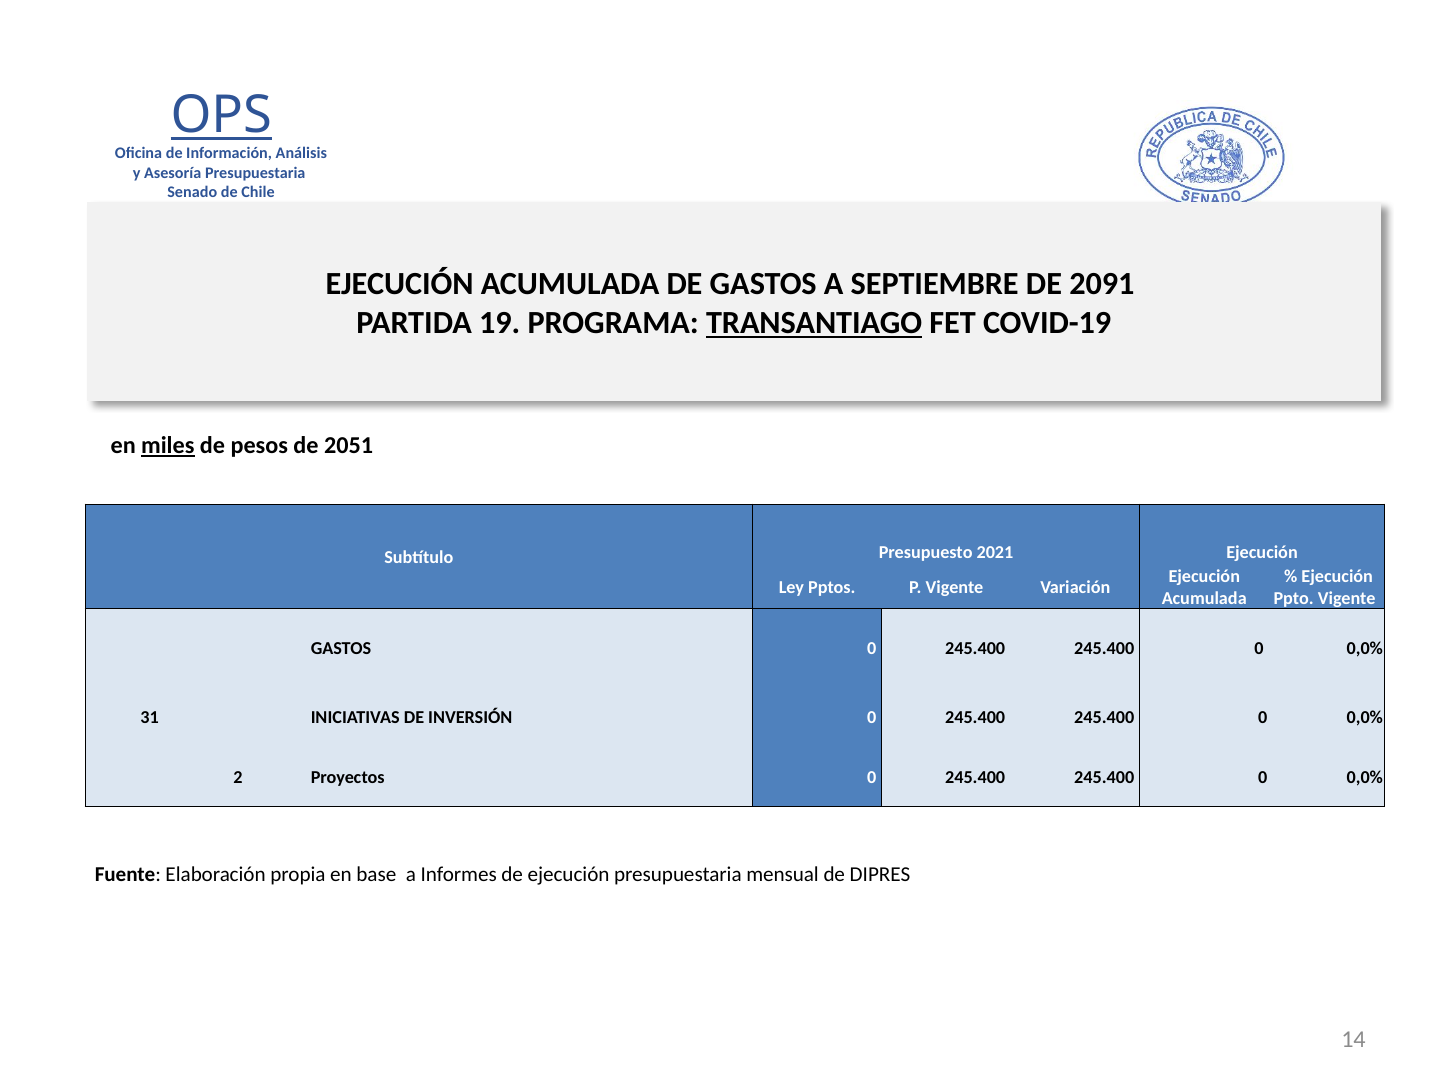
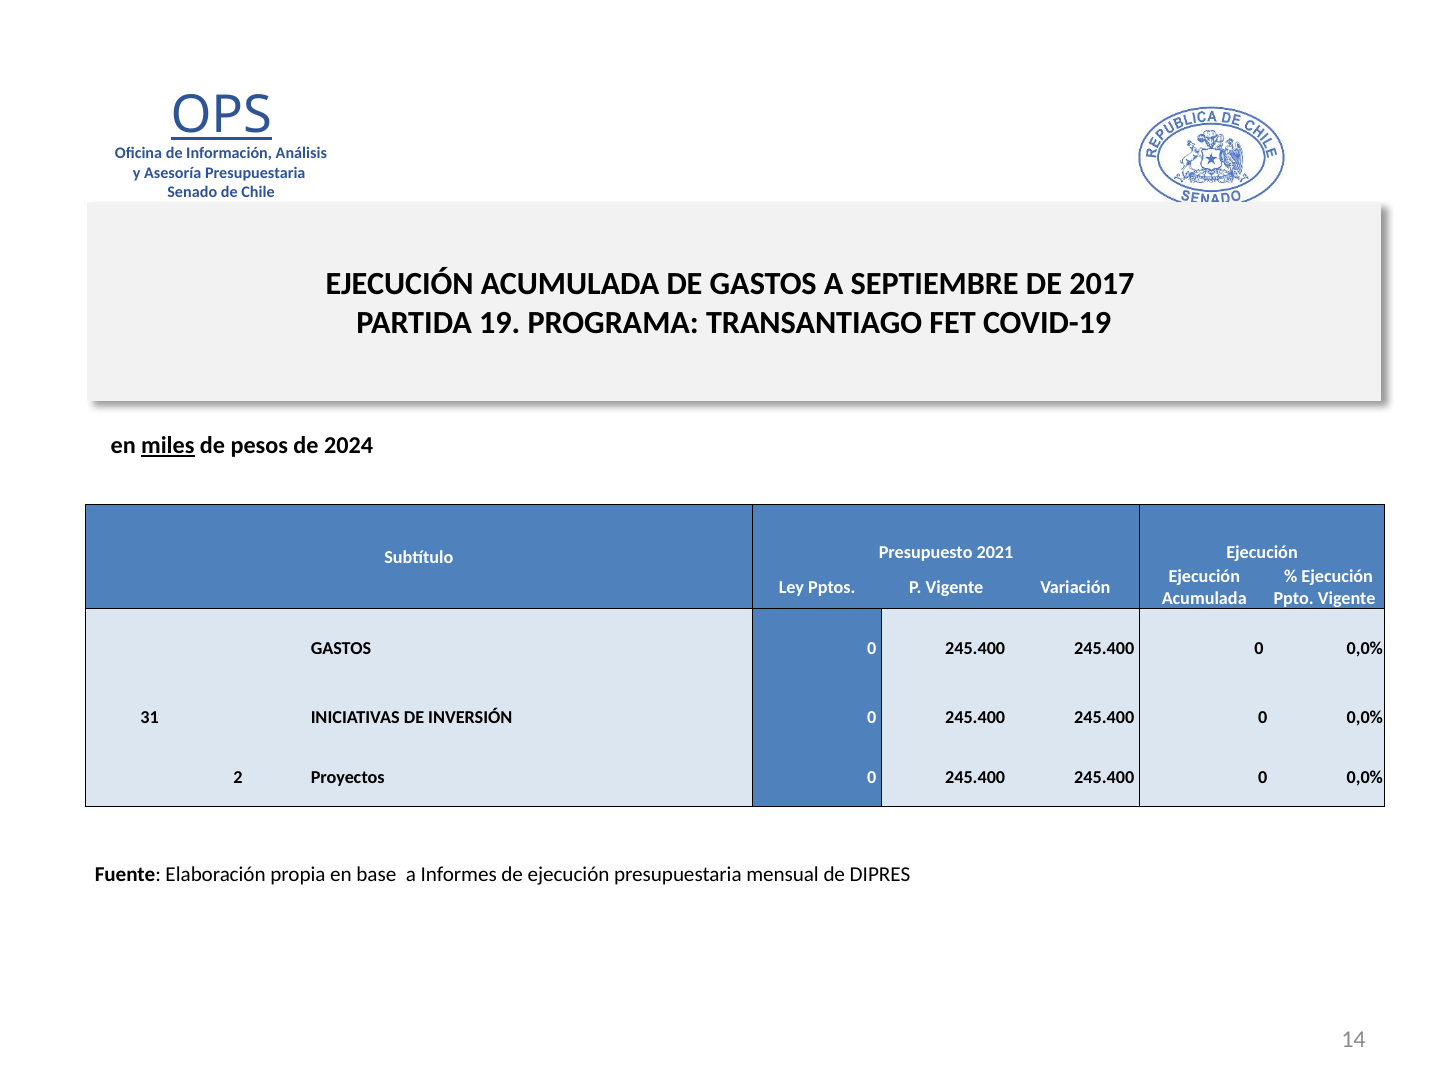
2091: 2091 -> 2017 (1102, 284)
TRANSANTIAGO underline: present -> none (814, 323)
2051: 2051 -> 2024 (349, 446)
